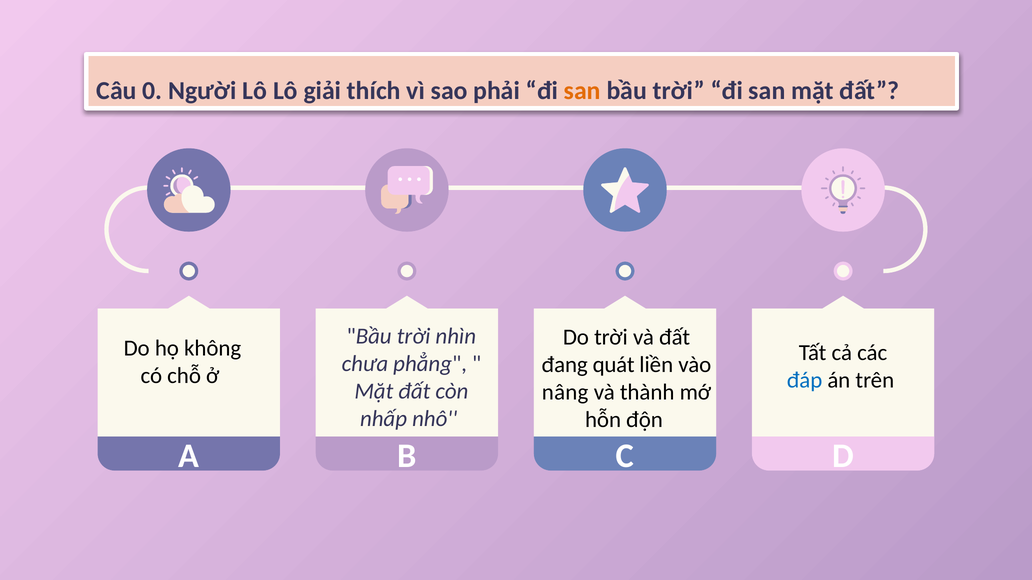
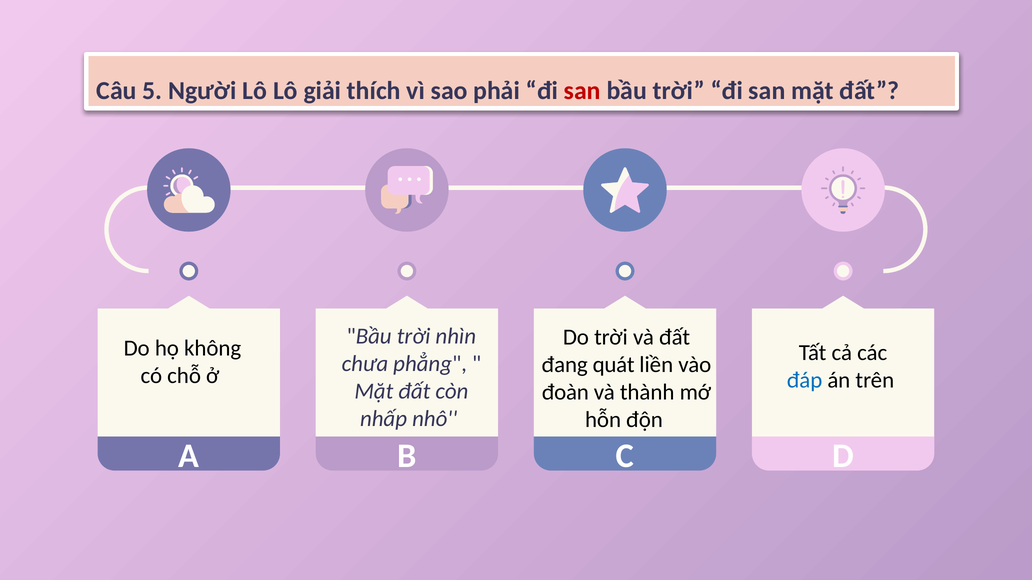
0: 0 -> 5 (152, 91)
san colour: orange -> red (582, 91)
nâng: nâng -> đoàn (565, 393)
